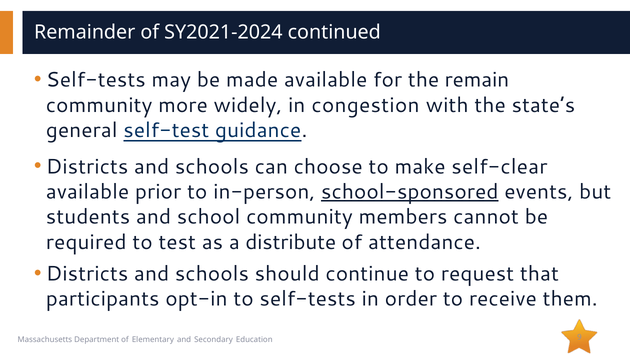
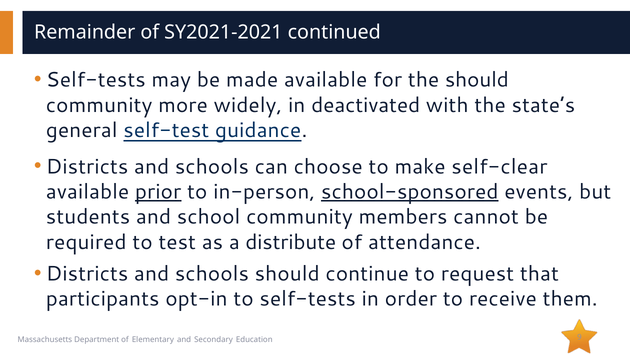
SY2021-2024: SY2021-2024 -> SY2021-2021 (223, 32)
the remain: remain -> should (477, 80)
congestion: congestion -> deactivated (366, 105)
prior underline: none -> present (158, 192)
